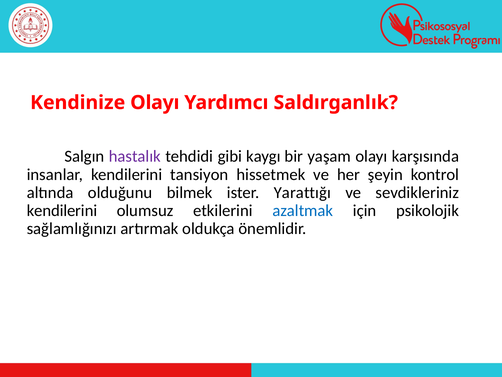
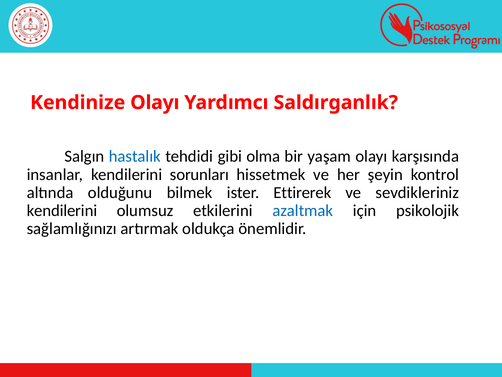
hastalık colour: purple -> blue (135, 156)
kaygı: kaygı -> olma (263, 156)
tansiyon: tansiyon -> sorunları (199, 174)
Yarattığı: Yarattığı -> Ettirerek (302, 192)
